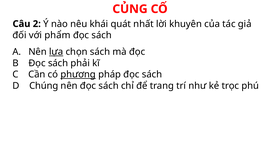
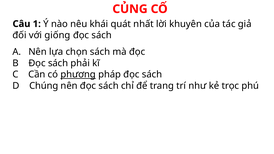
2: 2 -> 1 (37, 24)
phẩm: phẩm -> giống (57, 35)
lựa underline: present -> none (56, 52)
